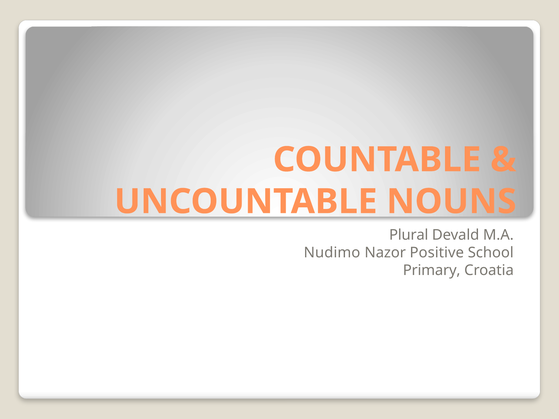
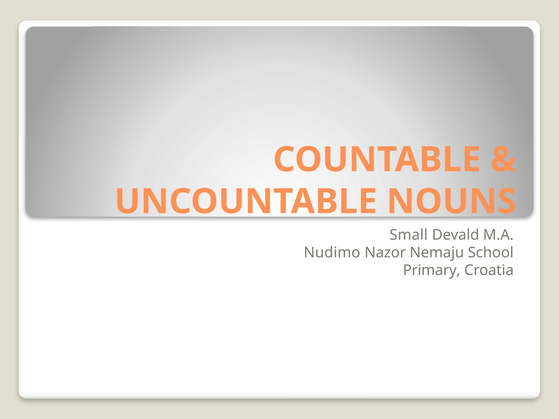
Plural: Plural -> Small (409, 235)
Positive: Positive -> Nemaju (437, 253)
